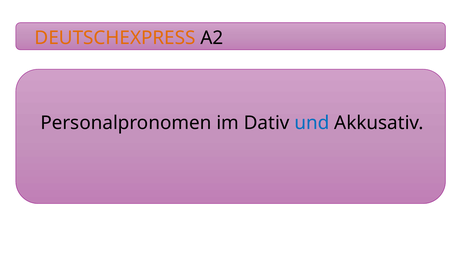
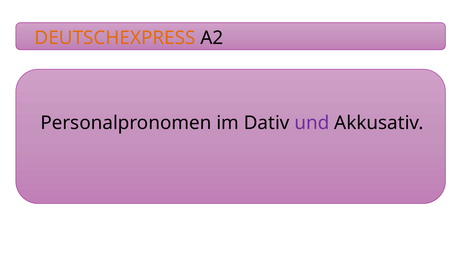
und colour: blue -> purple (312, 123)
